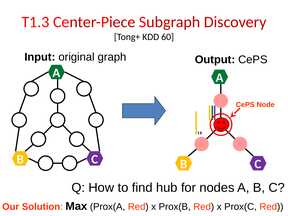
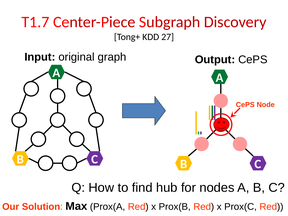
T1.3: T1.3 -> T1.7 (35, 22)
60: 60 -> 27 (168, 37)
